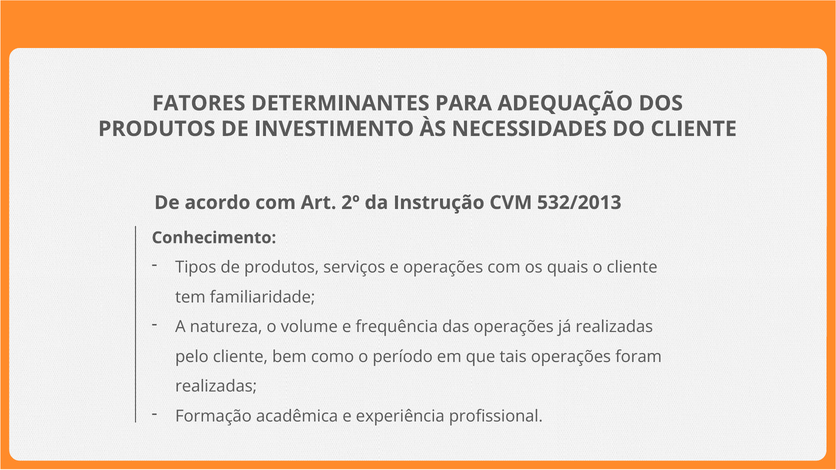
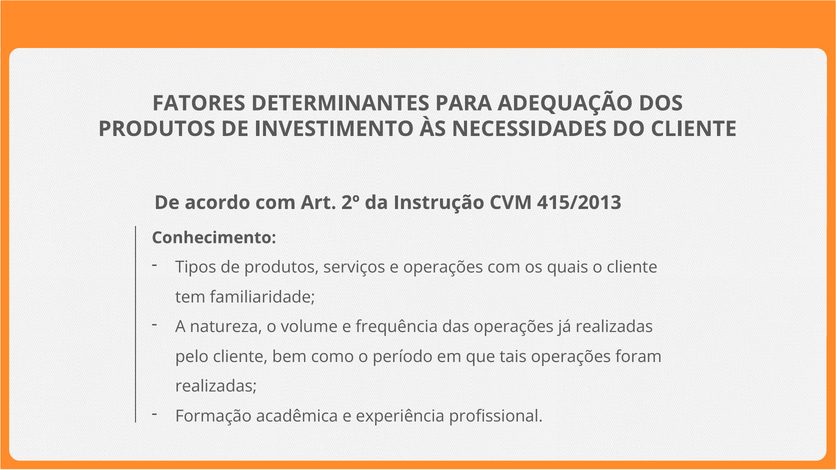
532/2013: 532/2013 -> 415/2013 (579, 203)
